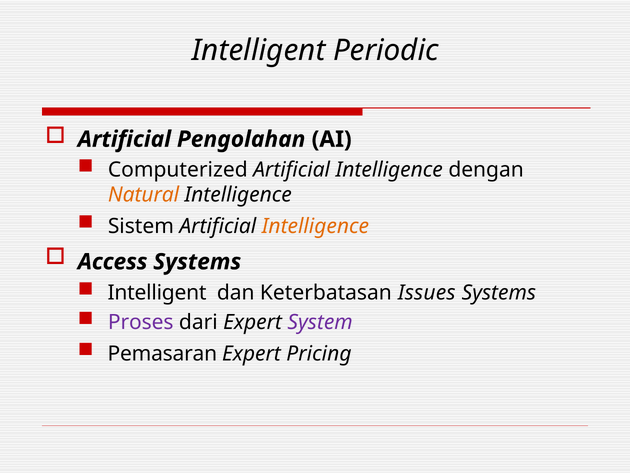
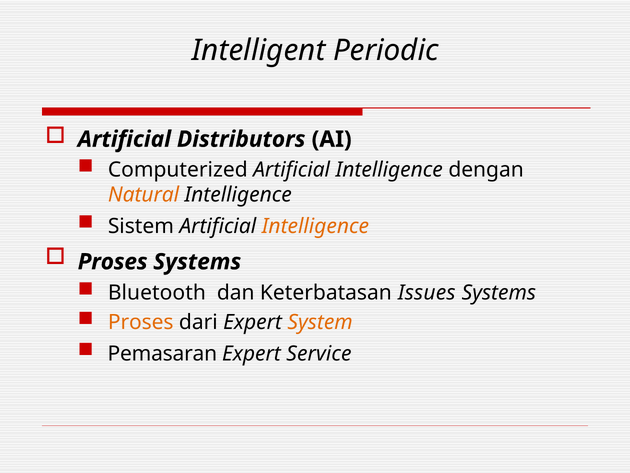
Pengolahan: Pengolahan -> Distributors (241, 139)
Access: Access -> Proses (113, 262)
Intelligent: Intelligent -> Bluetooth (157, 293)
Proses colour: purple -> orange (141, 322)
System colour: purple -> orange (320, 322)
Pricing: Pricing -> Service (319, 353)
